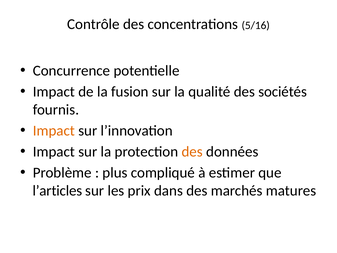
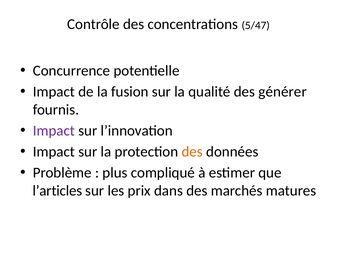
5/16: 5/16 -> 5/47 (256, 25)
sociétés: sociétés -> générer (283, 92)
Impact colour: orange -> purple (54, 131)
